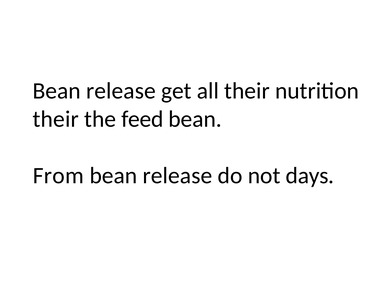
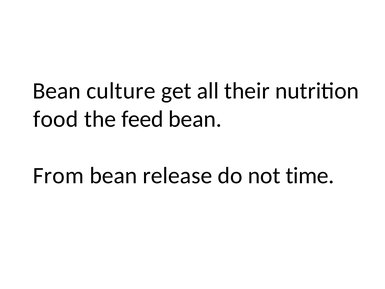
release: release -> culture (121, 91)
their: their -> food (56, 119)
days: days -> time (310, 176)
